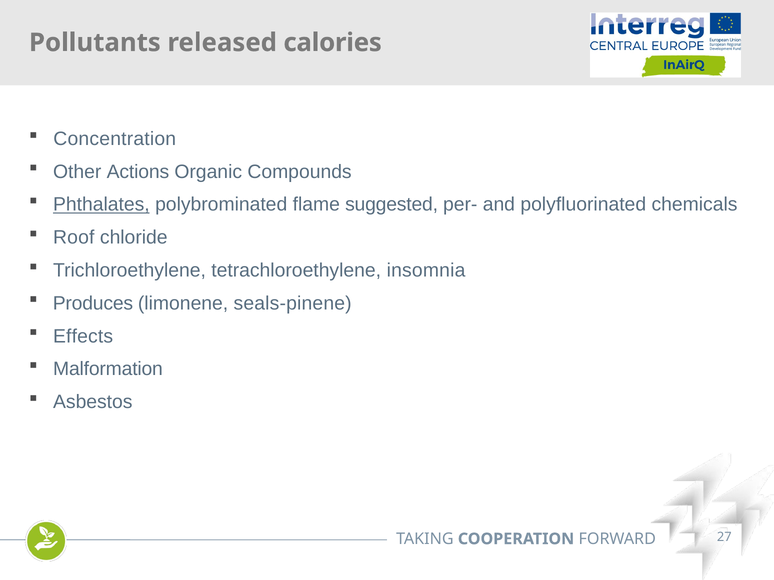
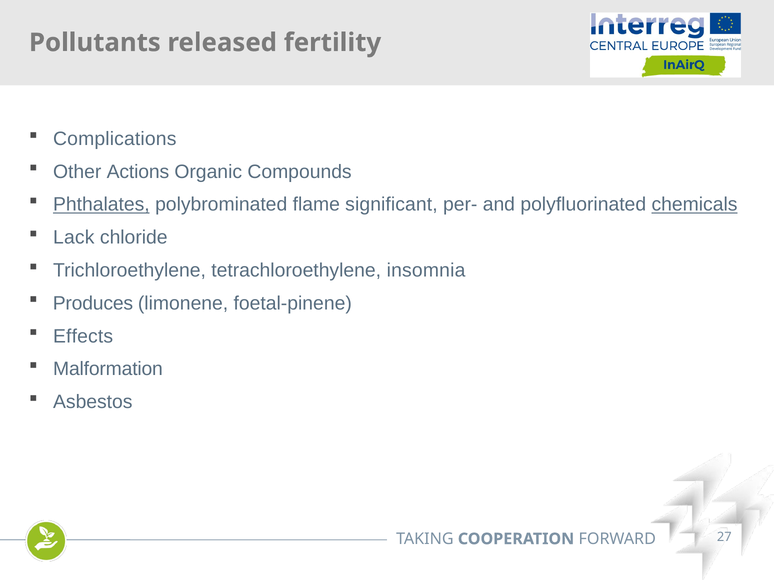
calories: calories -> fertility (332, 43)
Concentration: Concentration -> Complications (115, 139)
suggested: suggested -> significant (391, 205)
chemicals underline: none -> present (695, 205)
Roof: Roof -> Lack (74, 238)
seals-pinene: seals-pinene -> foetal-pinene (293, 304)
